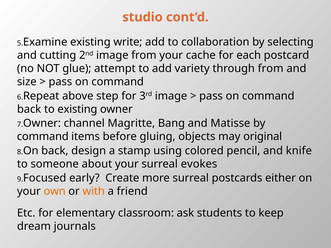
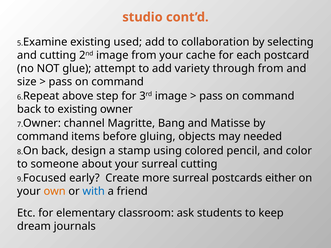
write: write -> used (128, 42)
original: original -> needed (263, 137)
knife: knife -> color (299, 151)
surreal evokes: evokes -> cutting (199, 164)
with colour: orange -> blue (94, 191)
